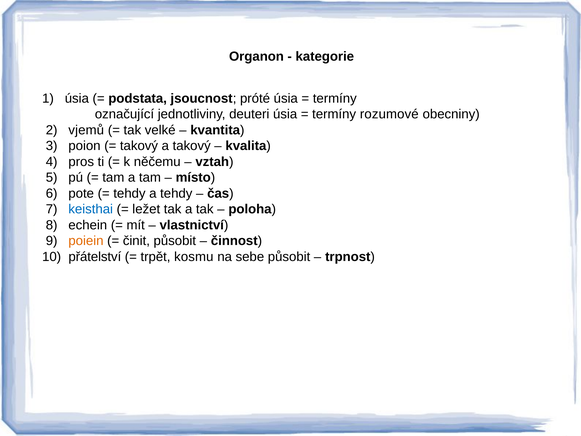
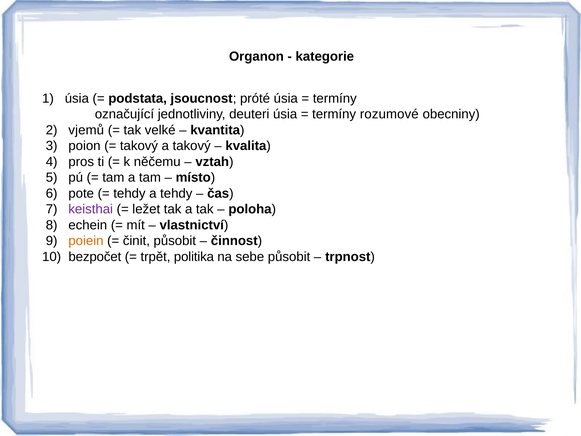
keisthai colour: blue -> purple (91, 209)
přátelství: přátelství -> bezpočet (95, 257)
kosmu: kosmu -> politika (194, 257)
